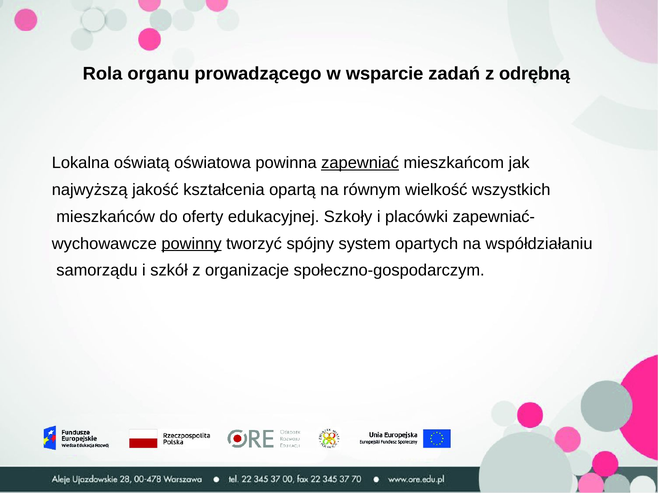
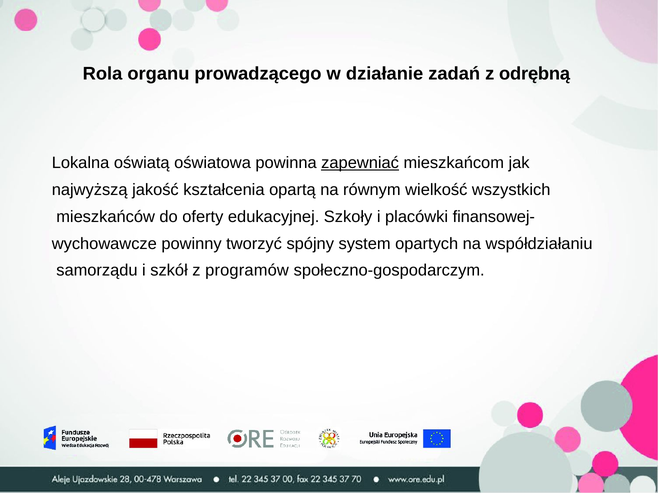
wsparcie: wsparcie -> działanie (385, 74)
zapewniać-: zapewniać- -> finansowej- (494, 217)
powinny underline: present -> none (192, 244)
organizacje: organizacje -> programów (247, 271)
